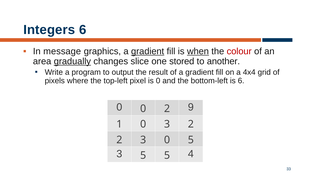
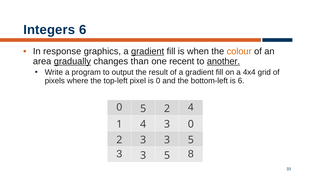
message: message -> response (62, 51)
when underline: present -> none (198, 51)
colour colour: red -> orange (239, 51)
slice: slice -> than (140, 61)
stored: stored -> recent (182, 61)
another underline: none -> present (223, 61)
0 0: 0 -> 5 (143, 108)
2 9: 9 -> 4 (191, 107)
1 0: 0 -> 4 (143, 124)
3 2: 2 -> 0 (191, 124)
2 3 0: 0 -> 3 (167, 140)
5: 5 -> 3 (143, 155)
4: 4 -> 8 (191, 154)
